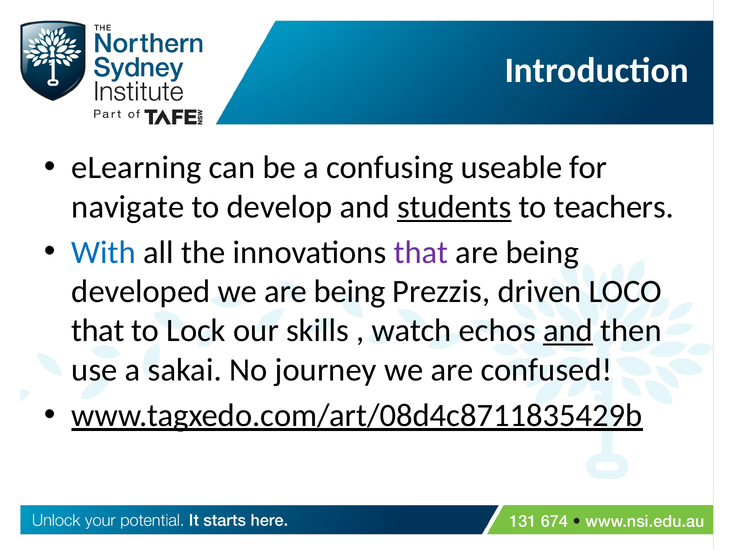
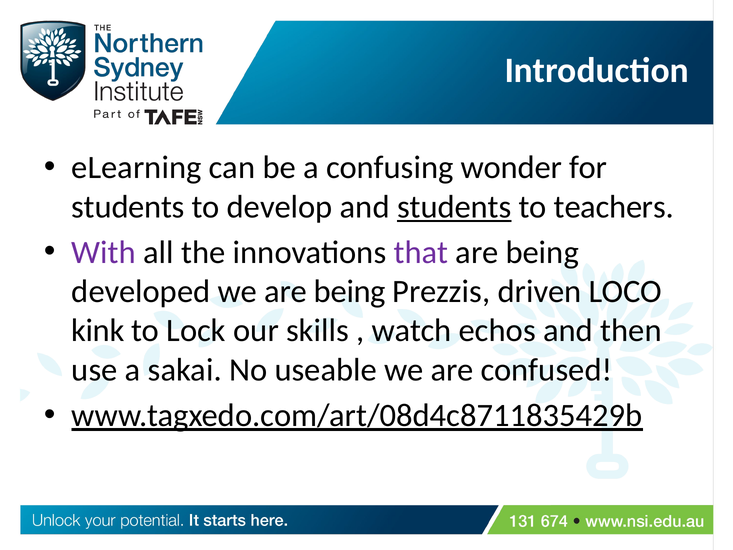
useable: useable -> wonder (512, 168)
navigate: navigate -> students (128, 207)
With colour: blue -> purple (104, 252)
that: that -> kink (98, 331)
and underline: present -> none (568, 331)
journey: journey -> useable (326, 370)
